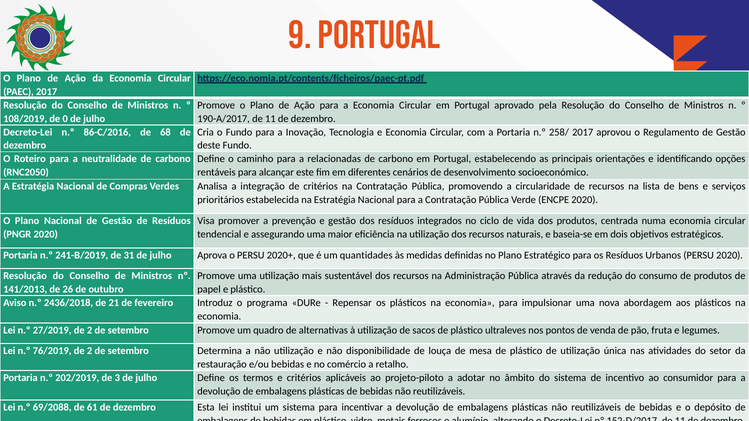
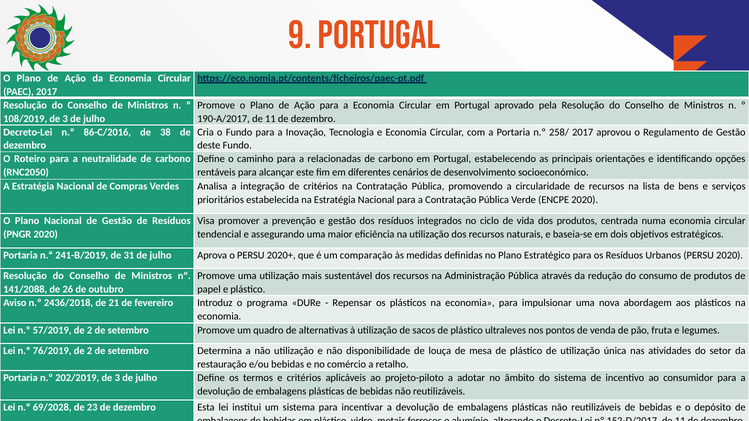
108/2019 de 0: 0 -> 3 (65, 119)
68: 68 -> 38 (165, 132)
quantidades: quantidades -> comparação (366, 256)
141/2013: 141/2013 -> 141/2088 (25, 290)
27/2019: 27/2019 -> 57/2019 (52, 331)
69/2088: 69/2088 -> 69/2028 (52, 408)
61: 61 -> 23 (92, 408)
